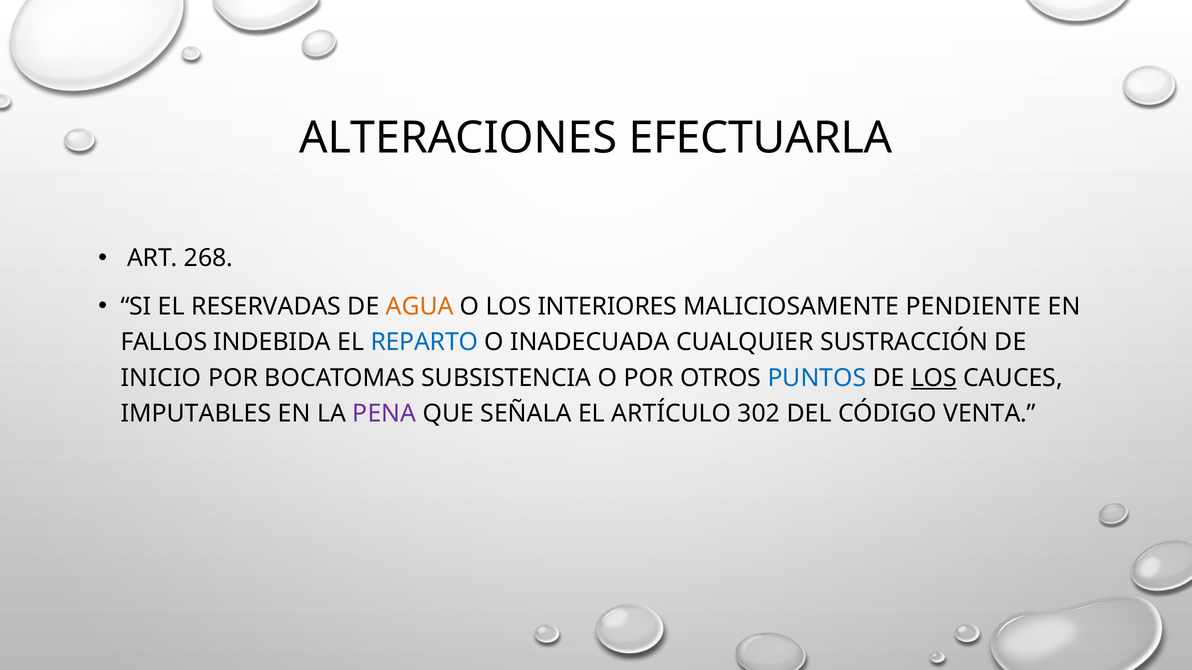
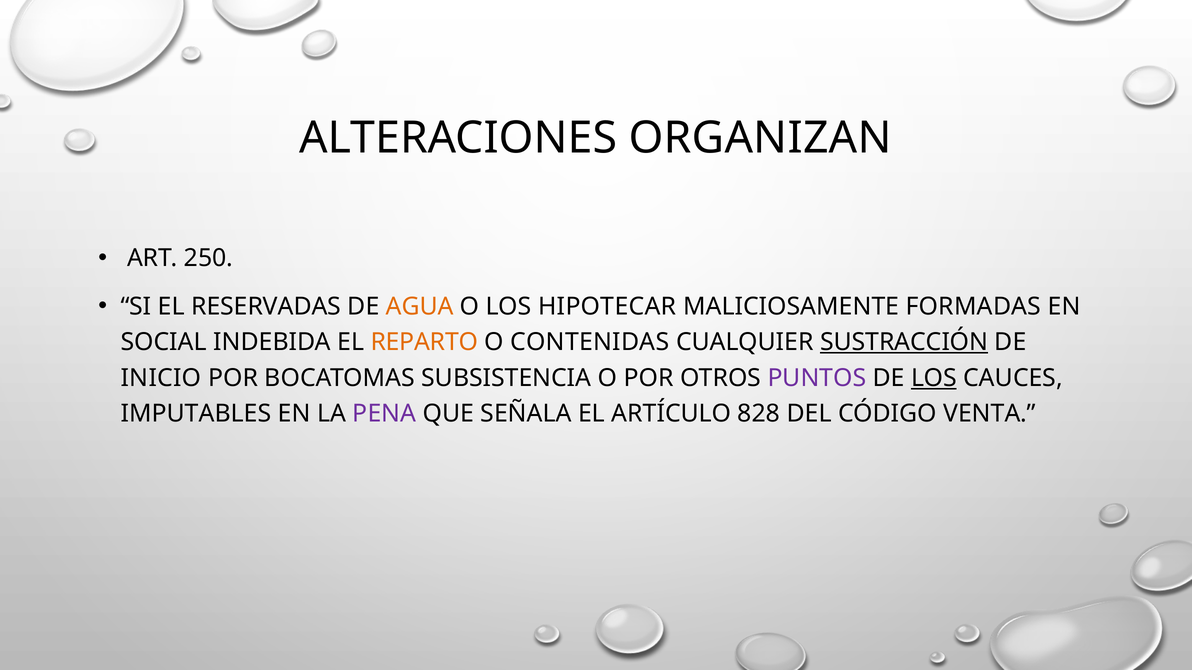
EFECTUARLA: EFECTUARLA -> ORGANIZAN (760, 138)
268: 268 -> 250 (208, 258)
INTERIORES: INTERIORES -> HIPOTECAR (607, 307)
PENDIENTE: PENDIENTE -> FORMADAS (973, 307)
FALLOS: FALLOS -> SOCIAL (164, 342)
REPARTO colour: blue -> orange (424, 342)
INADECUADA: INADECUADA -> CONTENIDAS (590, 342)
SUSTRACCIÓN underline: none -> present (904, 342)
PUNTOS colour: blue -> purple (817, 378)
302: 302 -> 828 (759, 414)
